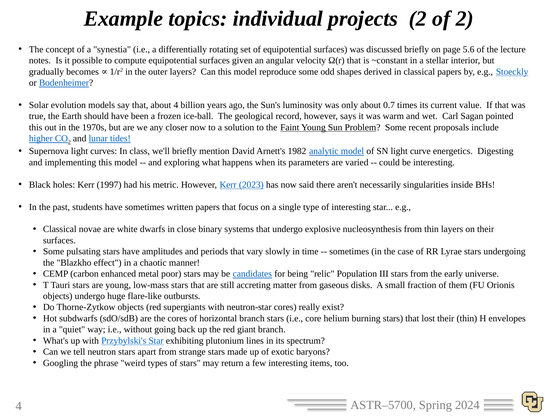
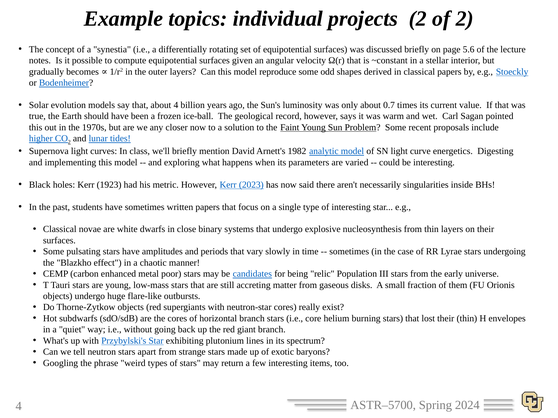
1997: 1997 -> 1923 (109, 185)
